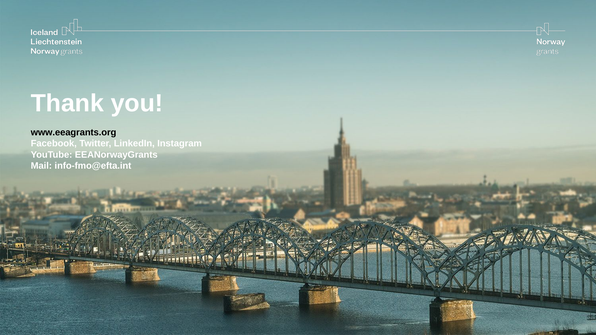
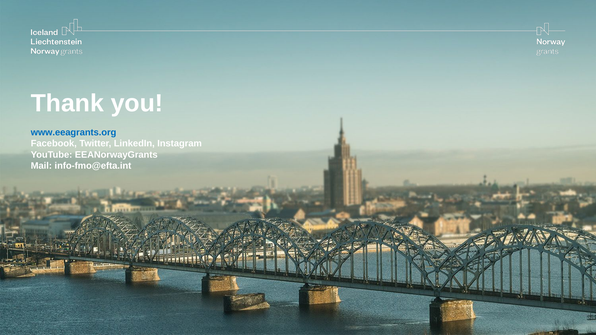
www.eeagrants.org colour: black -> blue (74, 132)
